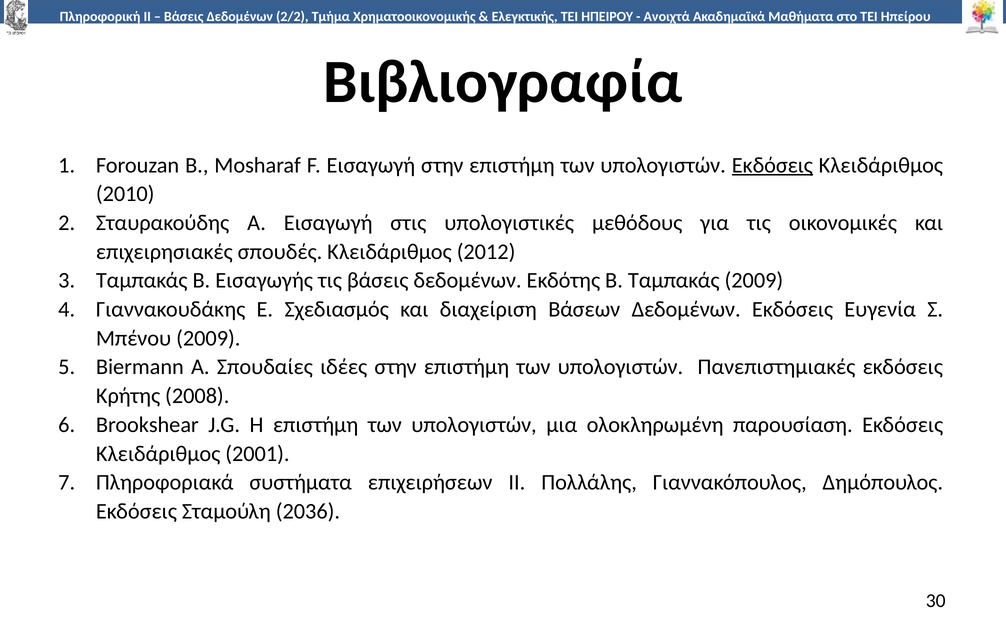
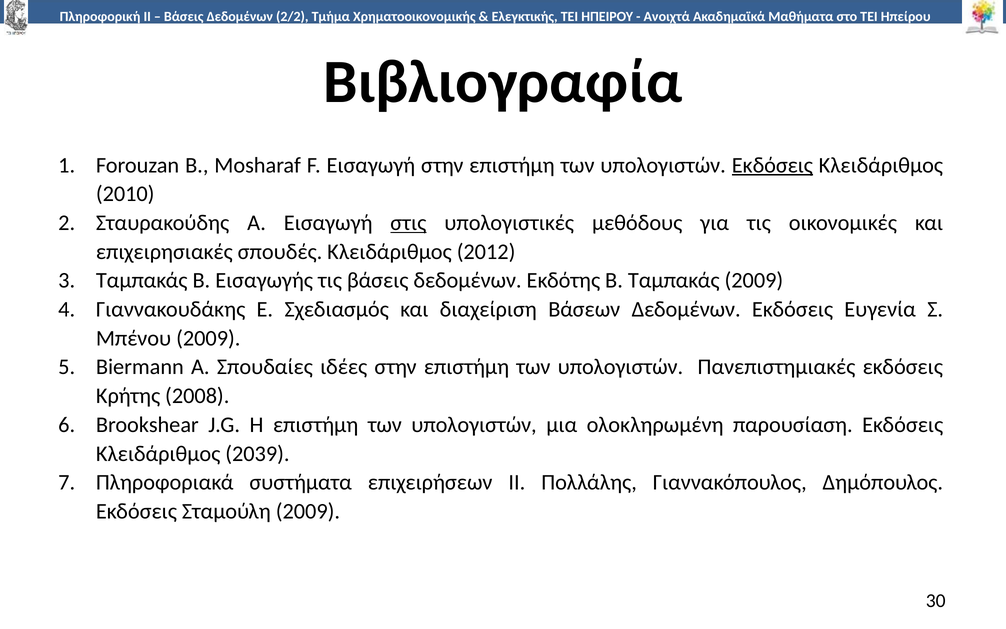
στις underline: none -> present (408, 223)
2001: 2001 -> 2039 (257, 453)
Σταμούλη 2036: 2036 -> 2009 (308, 511)
